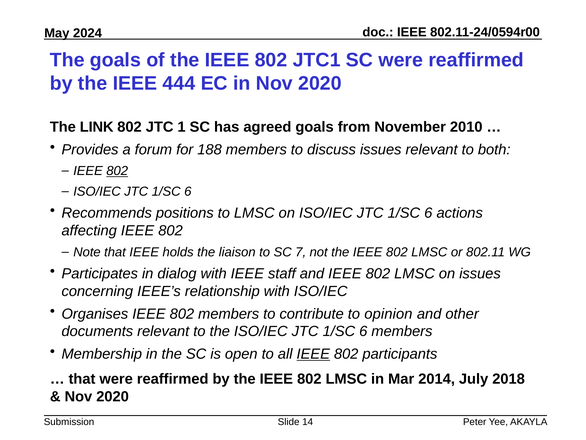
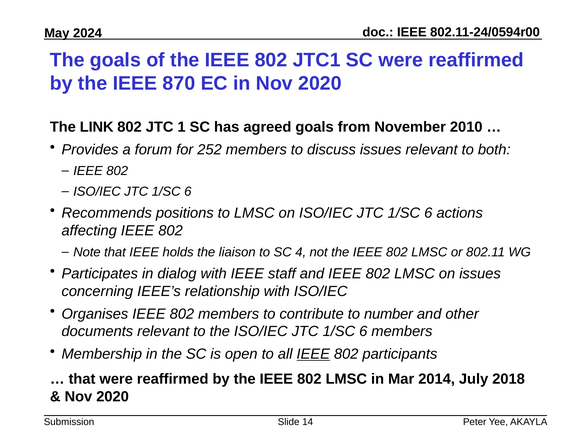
444: 444 -> 870 (179, 83)
188: 188 -> 252 (210, 149)
802 underline: present -> none (117, 171)
7: 7 -> 4 (301, 252)
opinion: opinion -> number (389, 314)
